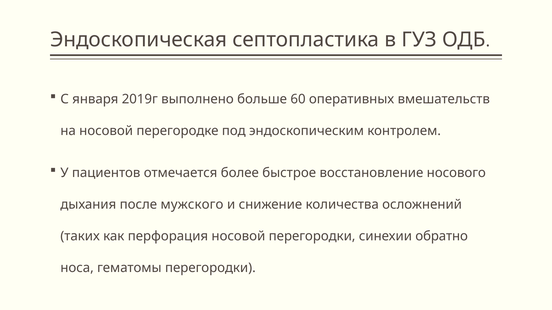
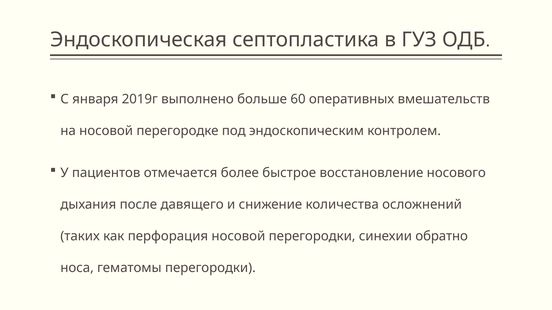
мужского: мужского -> давящего (192, 205)
